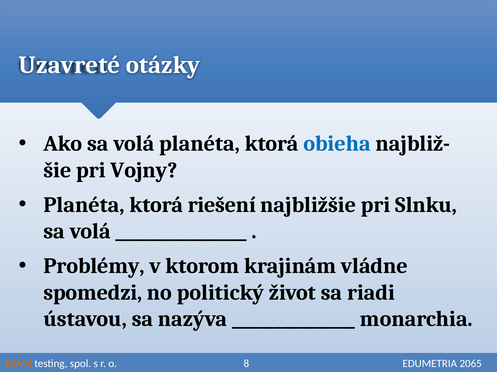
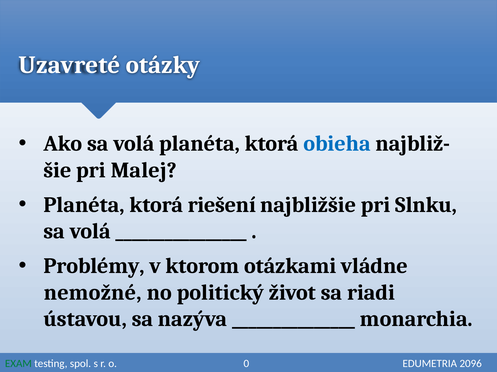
Vojny: Vojny -> Malej (144, 170)
krajinám: krajinám -> otázkami (290, 267)
spomedzi: spomedzi -> nemožné (93, 293)
EXAM colour: orange -> green (18, 364)
8: 8 -> 0 (246, 364)
2065: 2065 -> 2096 (471, 364)
